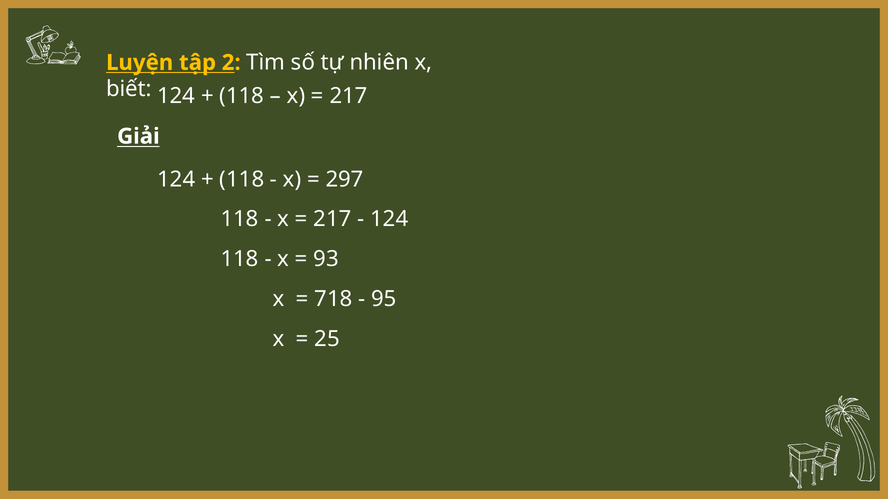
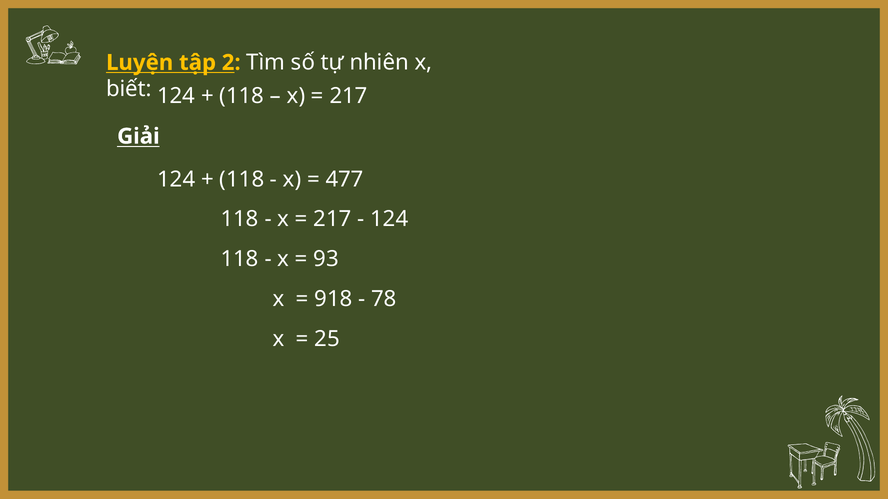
297: 297 -> 477 (345, 179)
718: 718 -> 918 (333, 299)
95: 95 -> 78 (384, 299)
